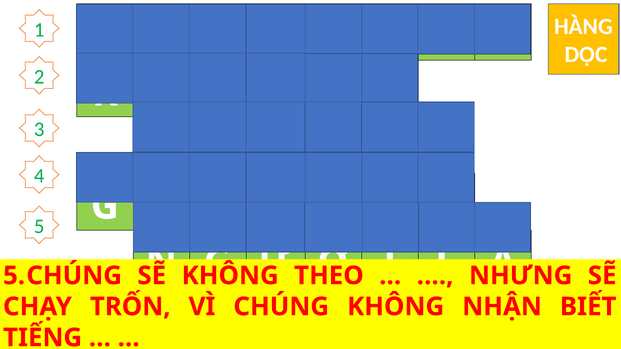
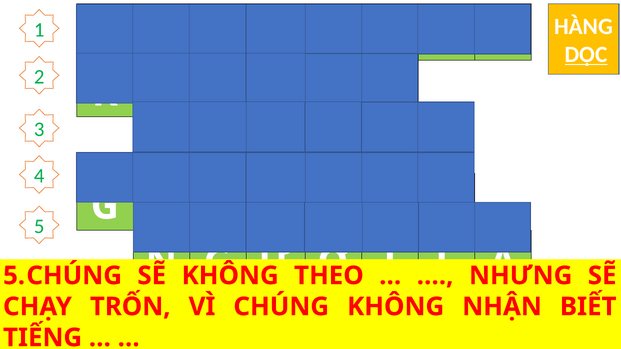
DỌC underline: none -> present (586, 55)
